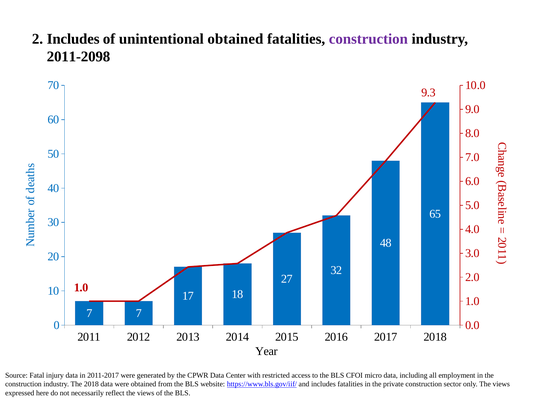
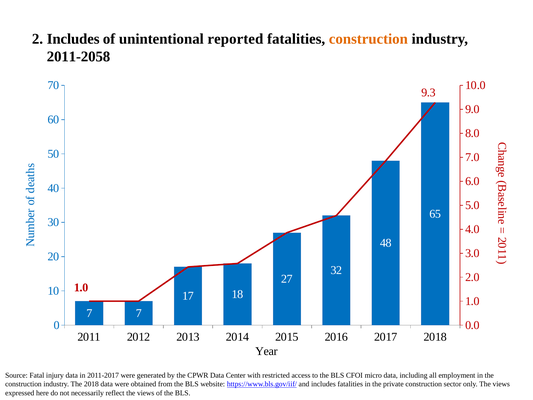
unintentional obtained: obtained -> reported (235, 39)
construction colour: purple -> orange (368, 39)
2011-2098: 2011-2098 -> 2011-2058 (79, 57)
